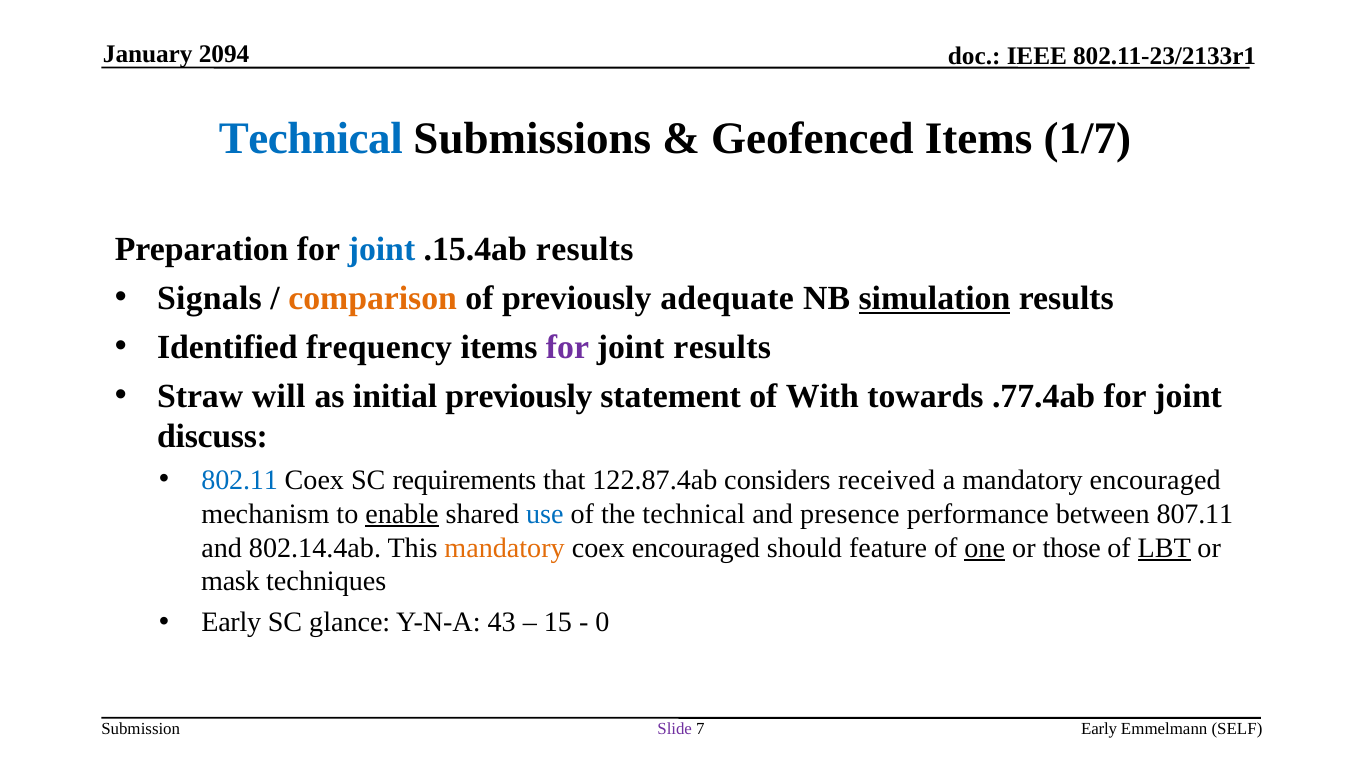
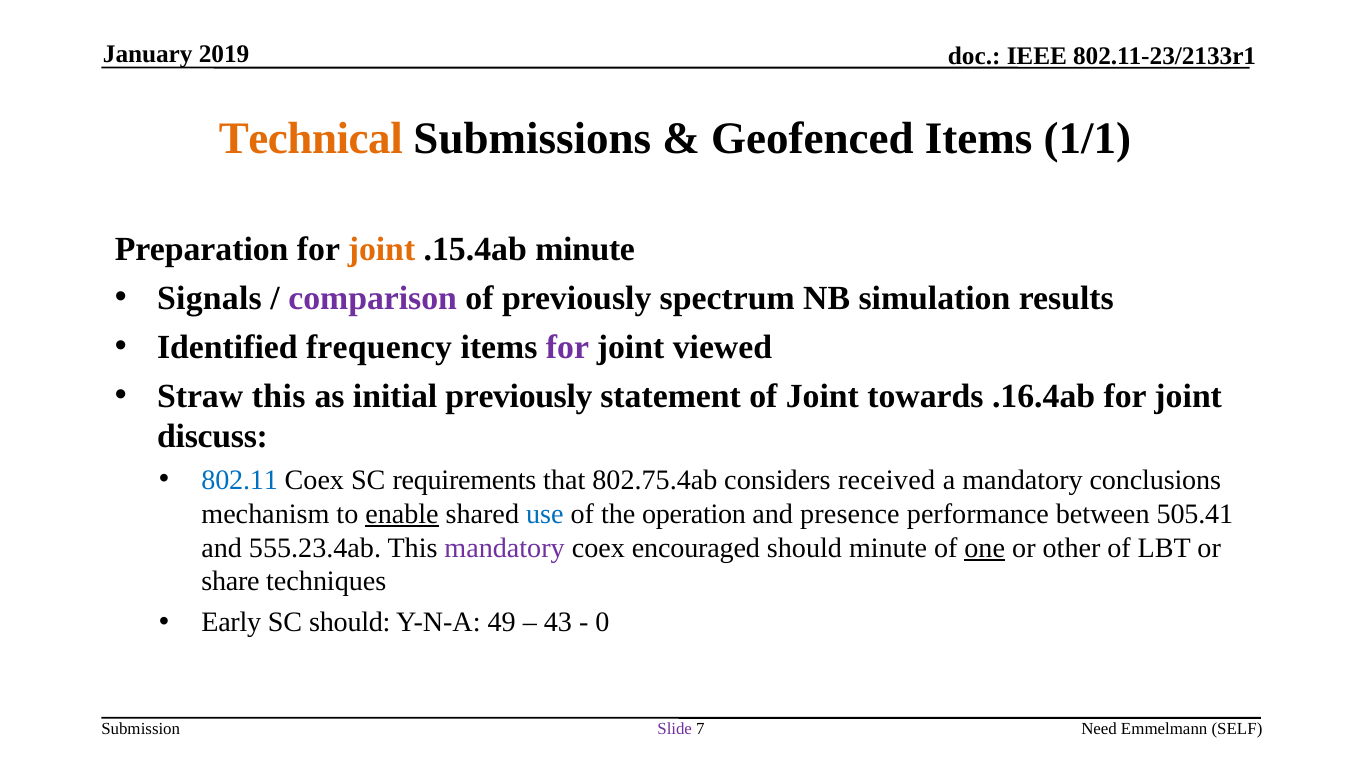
2094: 2094 -> 2019 (224, 54)
Technical colour: blue -> orange (311, 138)
1/7: 1/7 -> 1/1 (1087, 138)
joint colour: blue -> orange (382, 249)
.15.4ab results: results -> minute (585, 249)
comparison colour: orange -> purple (373, 298)
adequate: adequate -> spectrum (727, 298)
simulation underline: present -> none (934, 298)
joint results: results -> viewed (722, 347)
Straw will: will -> this (279, 396)
of With: With -> Joint (822, 396)
.77.4ab: .77.4ab -> .16.4ab (1044, 396)
122.87.4ab: 122.87.4ab -> 802.75.4ab (655, 480)
mandatory encouraged: encouraged -> conclusions (1155, 480)
the technical: technical -> operation (694, 514)
807.11: 807.11 -> 505.41 (1195, 514)
802.14.4ab: 802.14.4ab -> 555.23.4ab (315, 548)
mandatory colour: orange -> purple (505, 548)
should feature: feature -> minute (888, 548)
those: those -> other (1072, 548)
LBT underline: present -> none (1164, 548)
mask: mask -> share (230, 582)
SC glance: glance -> should (350, 622)
43: 43 -> 49 (502, 622)
15: 15 -> 43 (558, 622)
Early: Early -> Need (1099, 729)
